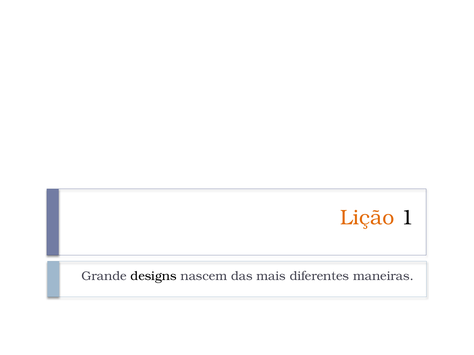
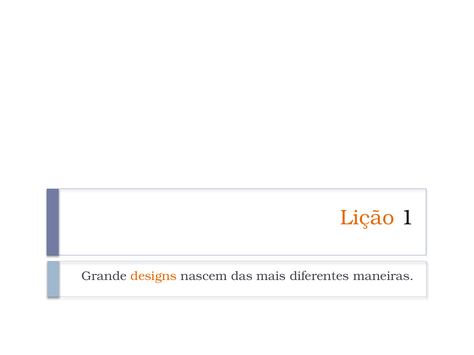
designs colour: black -> orange (154, 276)
